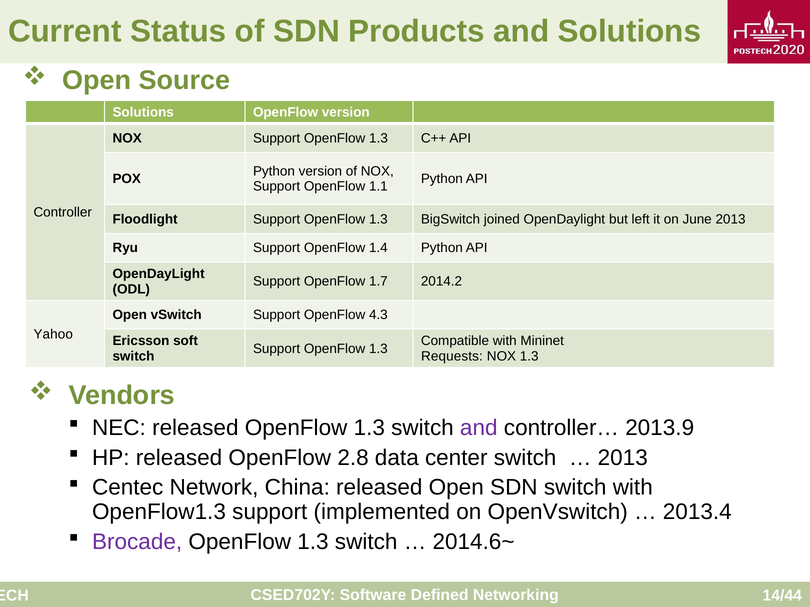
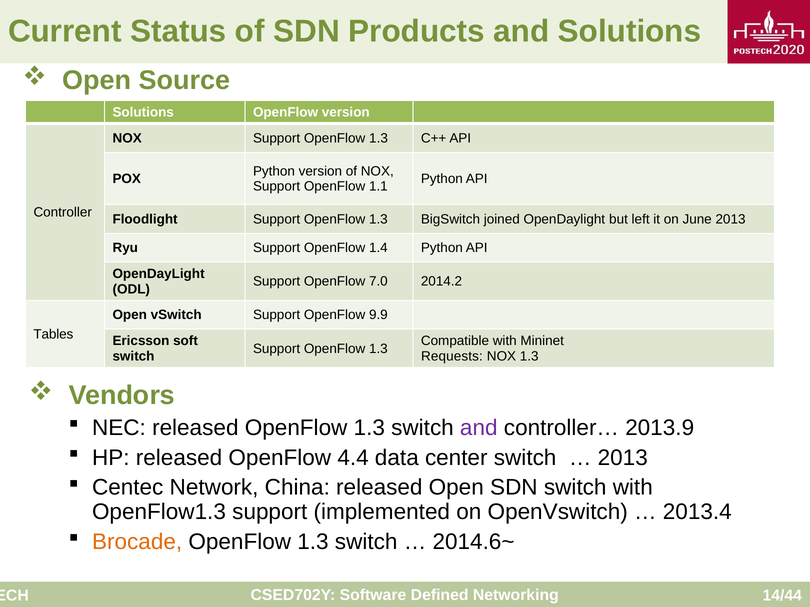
1.7: 1.7 -> 7.0 (378, 282)
4.3: 4.3 -> 9.9 (378, 315)
Yahoo: Yahoo -> Tables (53, 335)
2.8: 2.8 -> 4.4 (353, 458)
Brocade colour: purple -> orange (137, 542)
